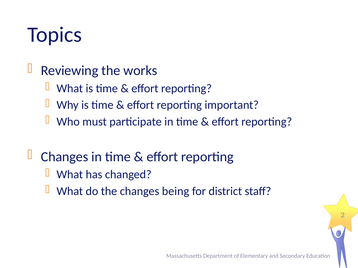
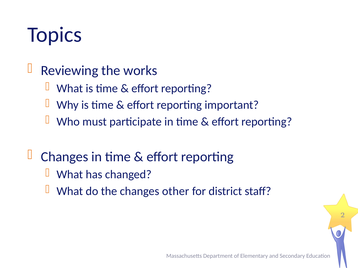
being: being -> other (176, 192)
